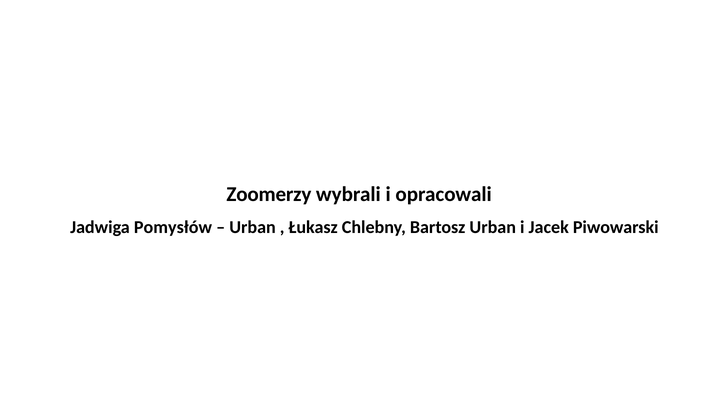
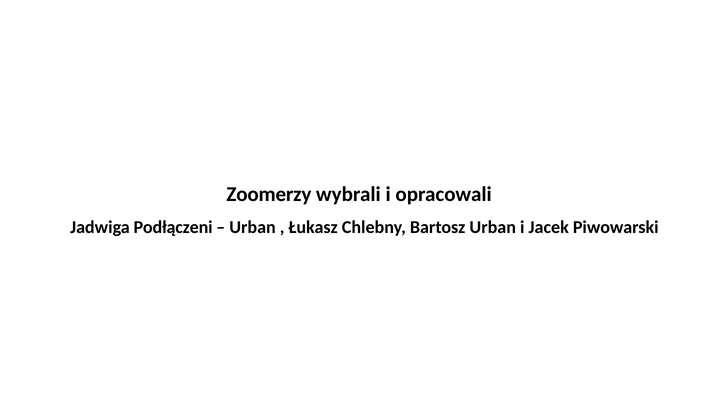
Pomysłów: Pomysłów -> Podłączeni (173, 227)
